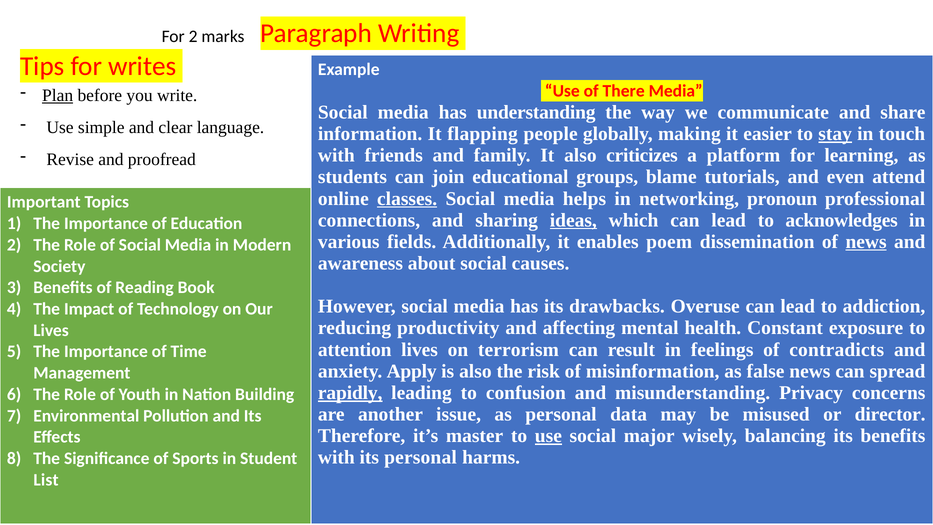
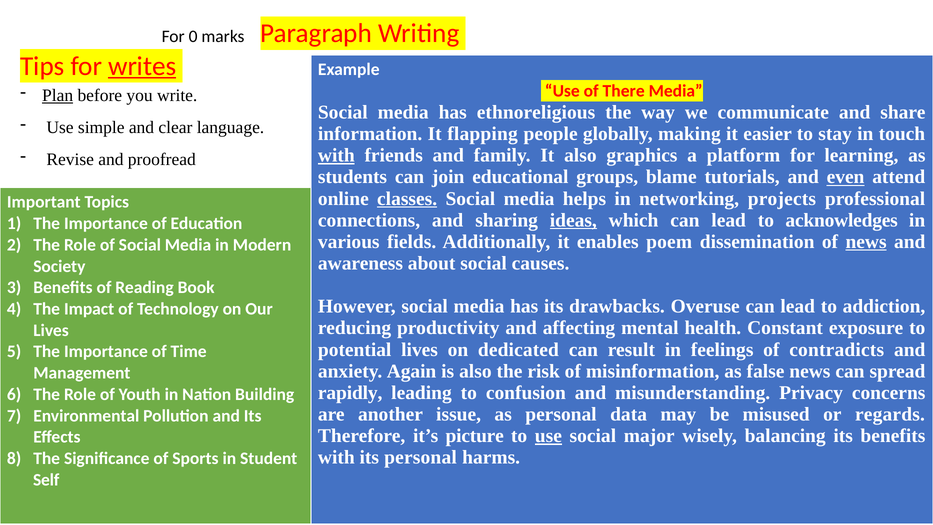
For 2: 2 -> 0 (193, 37)
writes underline: none -> present (142, 66)
understanding: understanding -> ethnoreligious (536, 112)
stay underline: present -> none (835, 134)
with underline: none -> present (336, 155)
criticizes: criticizes -> graphics (642, 155)
even underline: none -> present (846, 177)
pronoun: pronoun -> projects (782, 199)
attention: attention -> potential (355, 350)
terrorism: terrorism -> dedicated (518, 350)
Apply: Apply -> Again (412, 371)
rapidly underline: present -> none (350, 393)
director: director -> regards (890, 414)
master: master -> picture (475, 436)
List: List -> Self (46, 480)
